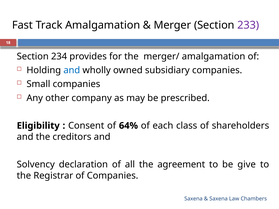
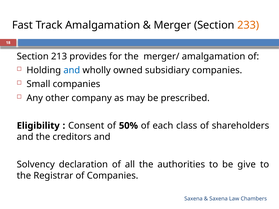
233 colour: purple -> orange (248, 25)
234: 234 -> 213 (59, 56)
64%: 64% -> 50% (128, 126)
agreement: agreement -> authorities (181, 165)
